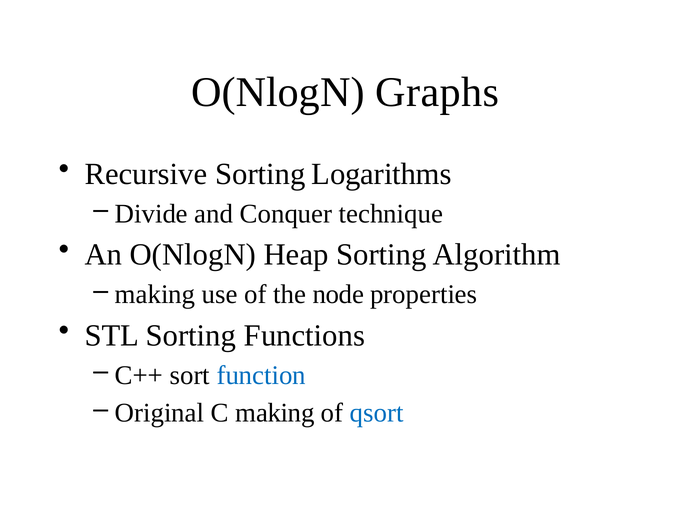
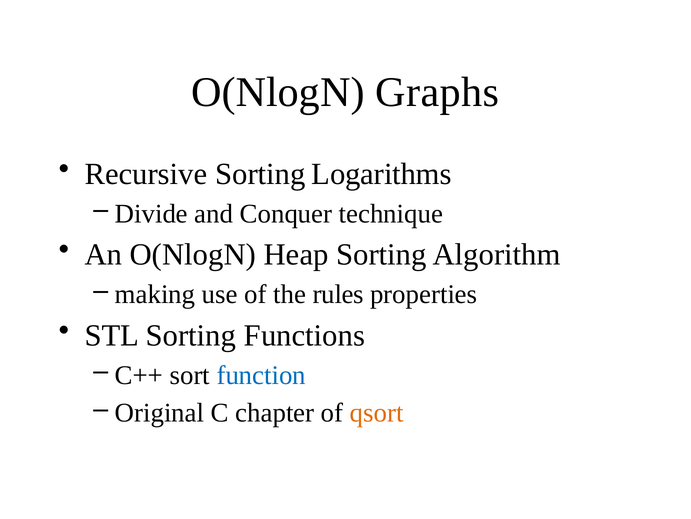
node: node -> rules (338, 294)
C making: making -> chapter (275, 412)
qsort colour: blue -> orange (377, 412)
